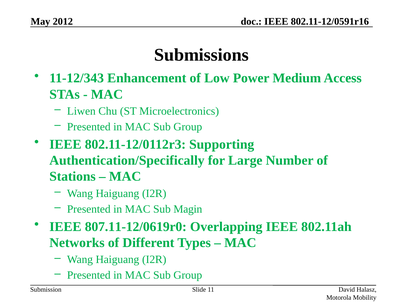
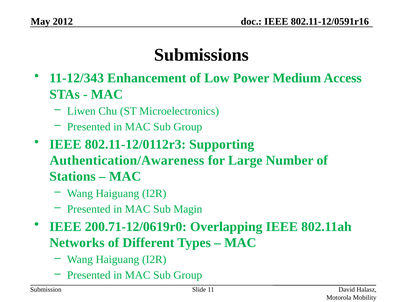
Authentication/Specifically: Authentication/Specifically -> Authentication/Awareness (127, 161)
807.11-12/0619r0: 807.11-12/0619r0 -> 200.71-12/0619r0 (136, 227)
